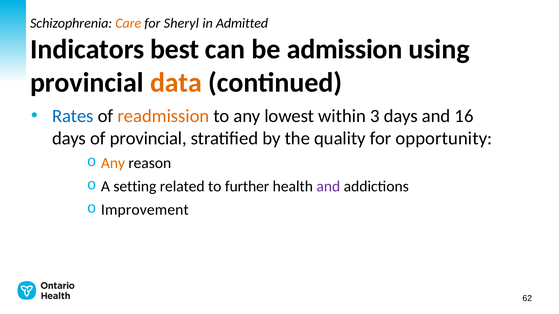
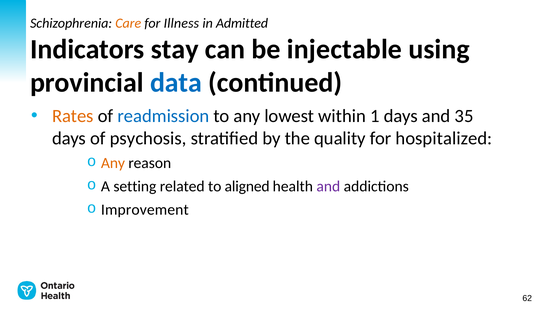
Sheryl: Sheryl -> Illness (181, 23)
best: best -> stay (175, 49)
admission: admission -> injectable (344, 49)
data colour: orange -> blue (176, 83)
Rates colour: blue -> orange (73, 116)
readmission colour: orange -> blue (163, 116)
3: 3 -> 1 (375, 116)
16: 16 -> 35 (464, 116)
of provincial: provincial -> psychosis (148, 138)
opportunity: opportunity -> hospitalized (444, 138)
further: further -> aligned (247, 187)
